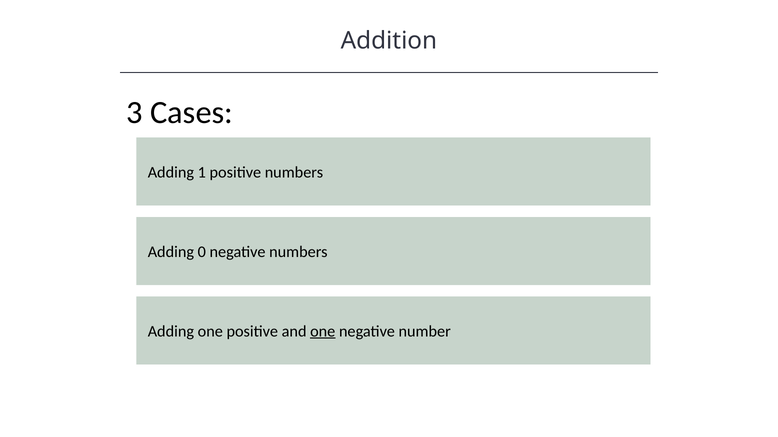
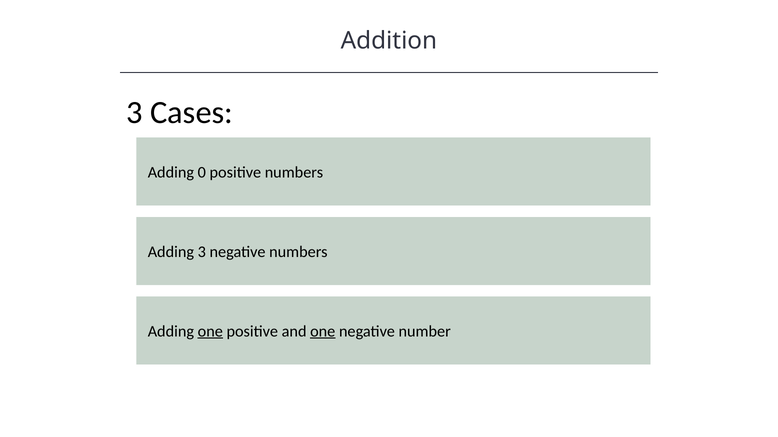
1: 1 -> 0 (202, 172)
Adding 0: 0 -> 3 (202, 252)
one underline: none -> present (210, 332)
